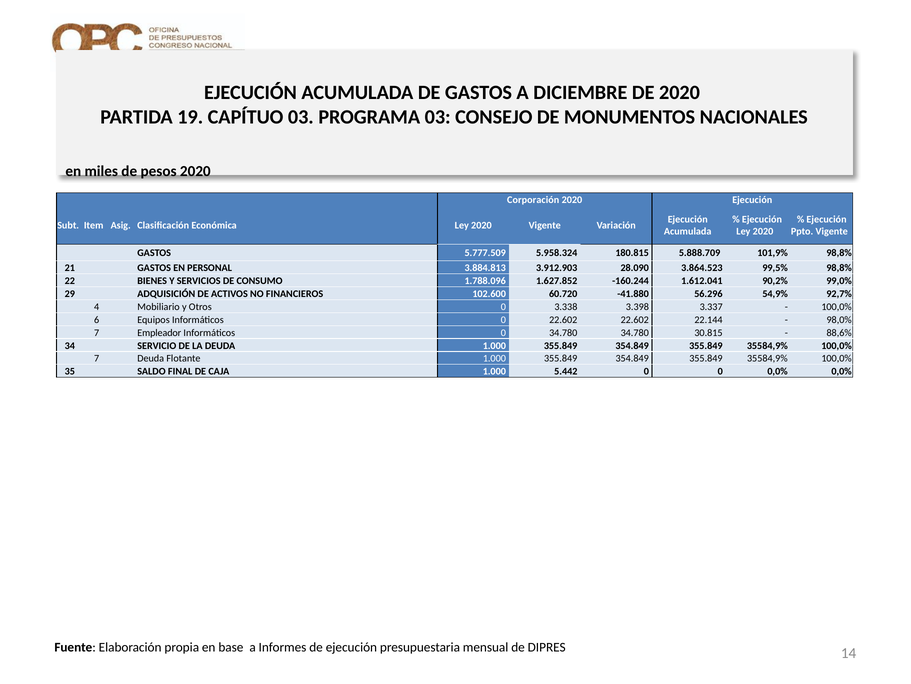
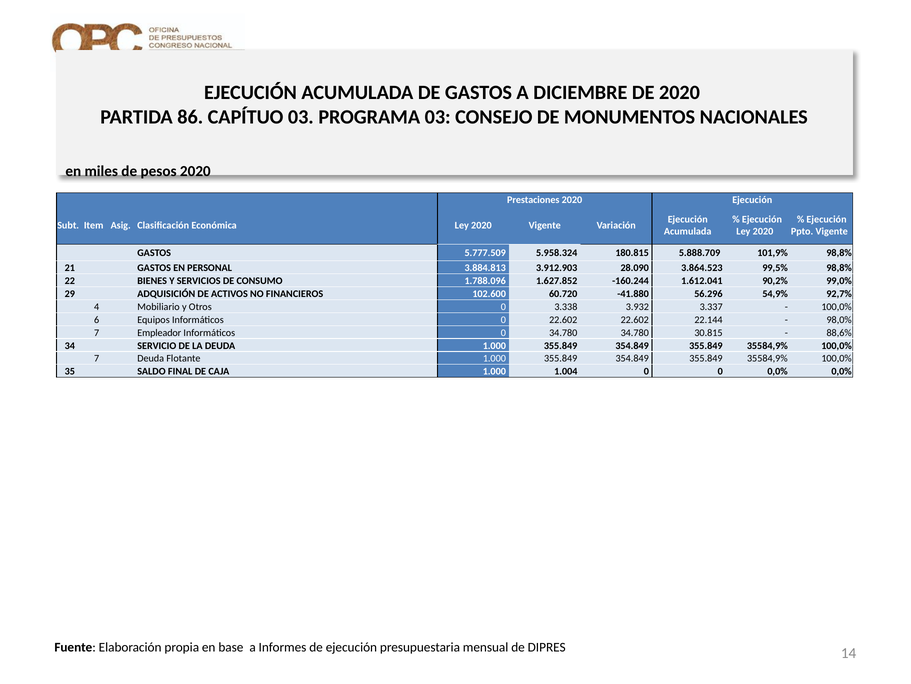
19: 19 -> 86 (190, 117)
Corporación: Corporación -> Prestaciones (533, 199)
3.398: 3.398 -> 3.932 (637, 306)
5.442: 5.442 -> 1.004 (566, 371)
